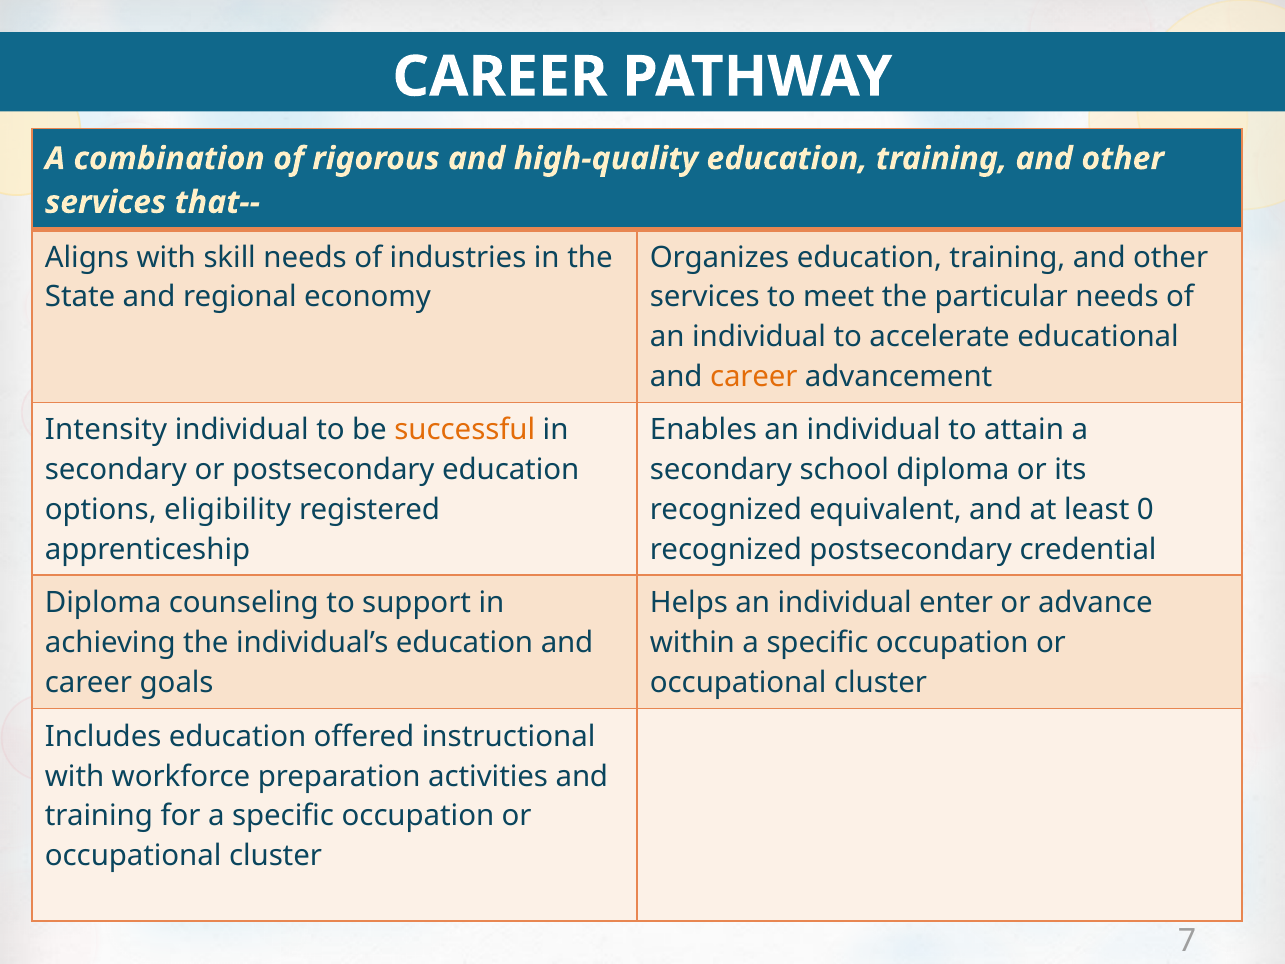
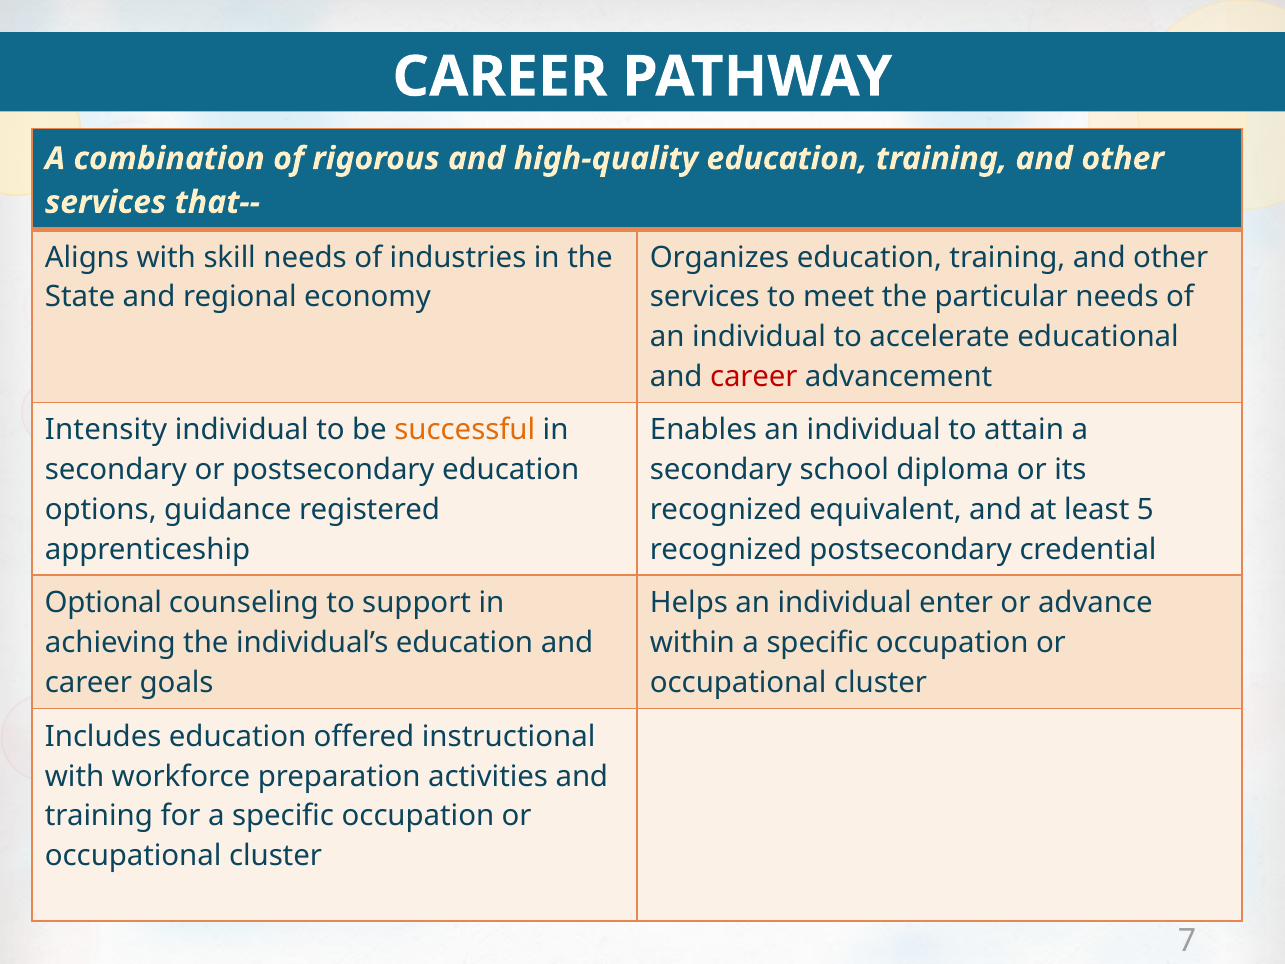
career colour: orange -> red (754, 377)
eligibility: eligibility -> guidance (228, 510)
0: 0 -> 5 (1145, 510)
Diploma: Diploma -> Optional (103, 603)
